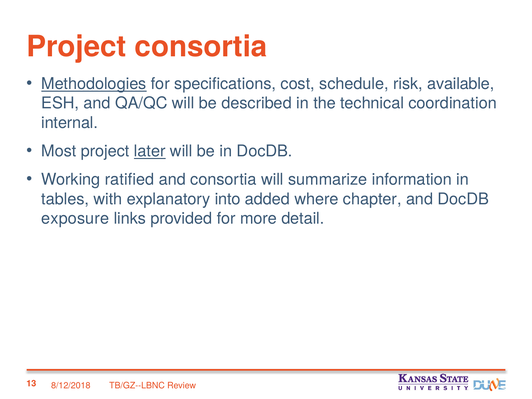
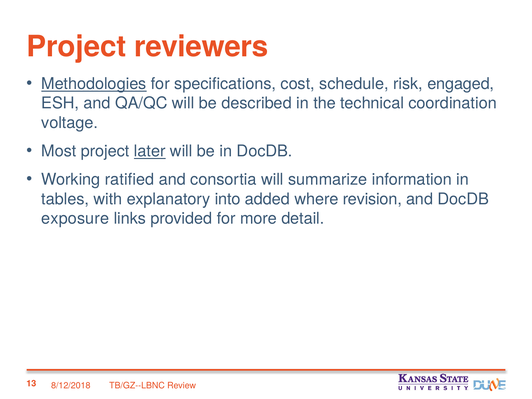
Project consortia: consortia -> reviewers (201, 47)
available: available -> engaged (461, 84)
internal: internal -> voltage (70, 123)
chapter: chapter -> revision (372, 199)
